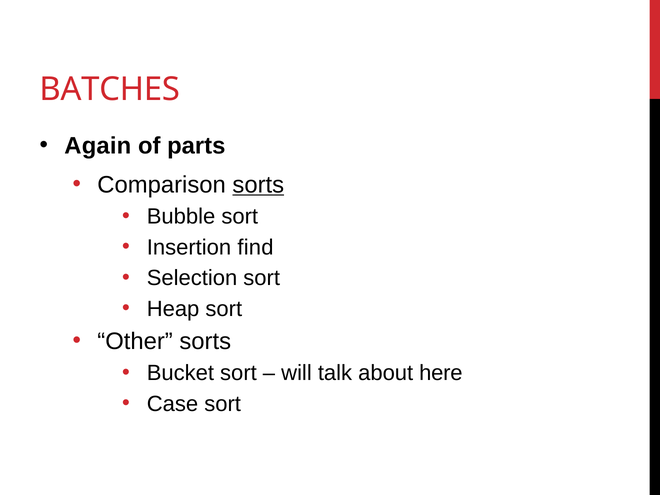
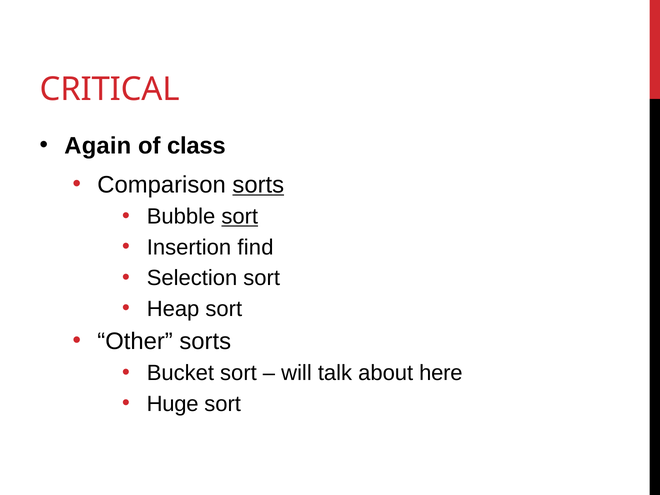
BATCHES: BATCHES -> CRITICAL (110, 89)
parts: parts -> class (196, 146)
sort underline: none -> present (240, 217)
Case: Case -> Huge (173, 404)
